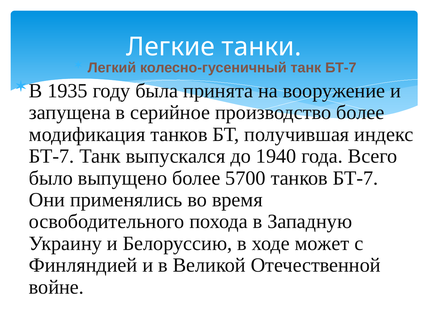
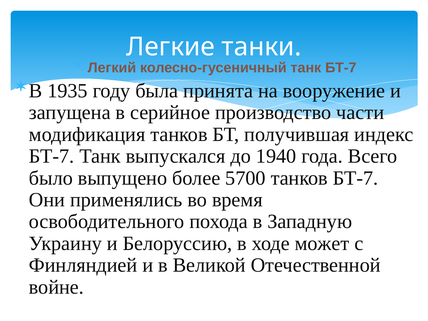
производство более: более -> части (360, 113)
